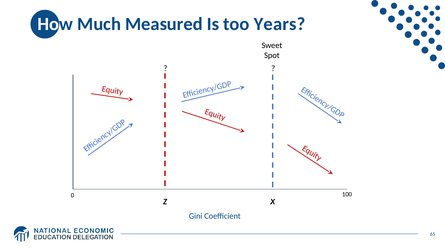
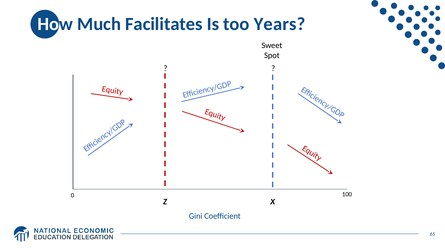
Measured: Measured -> Facilitates (164, 24)
